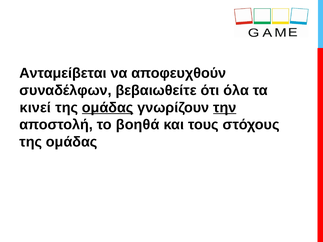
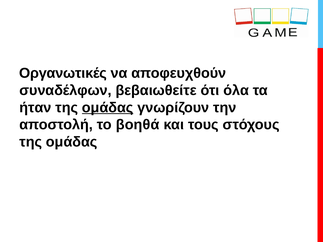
Ανταμείβεται: Ανταμείβεται -> Οργανωτικές (63, 73)
κινεί: κινεί -> ήταν (35, 108)
την underline: present -> none (225, 108)
